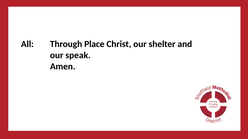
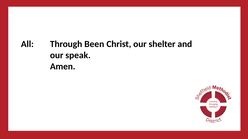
Place: Place -> Been (94, 44)
